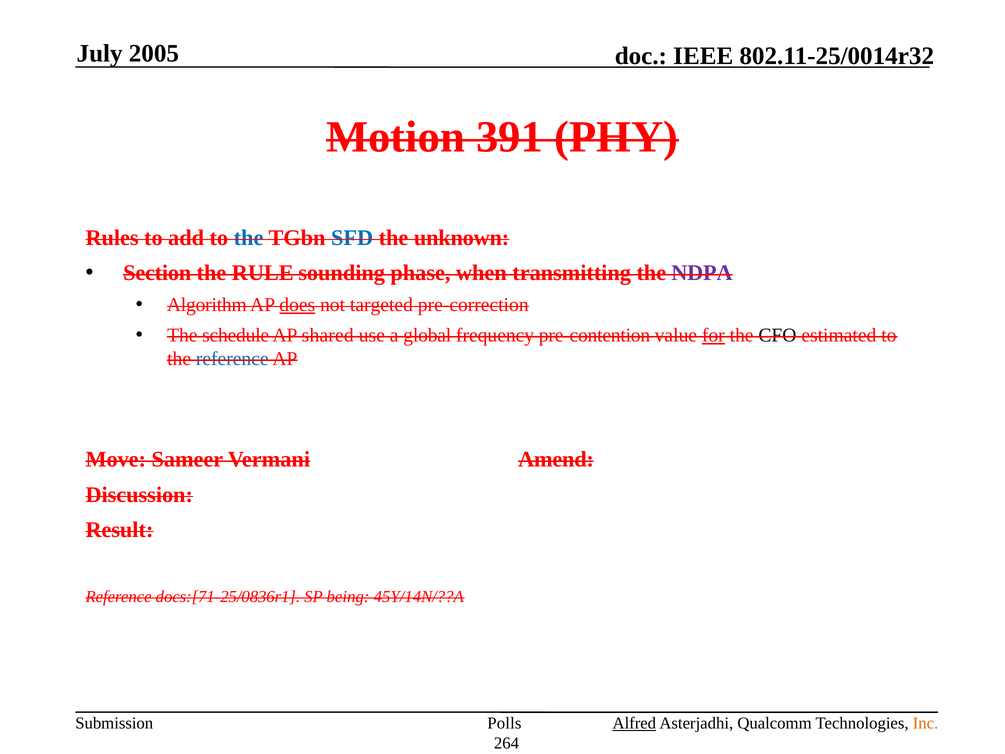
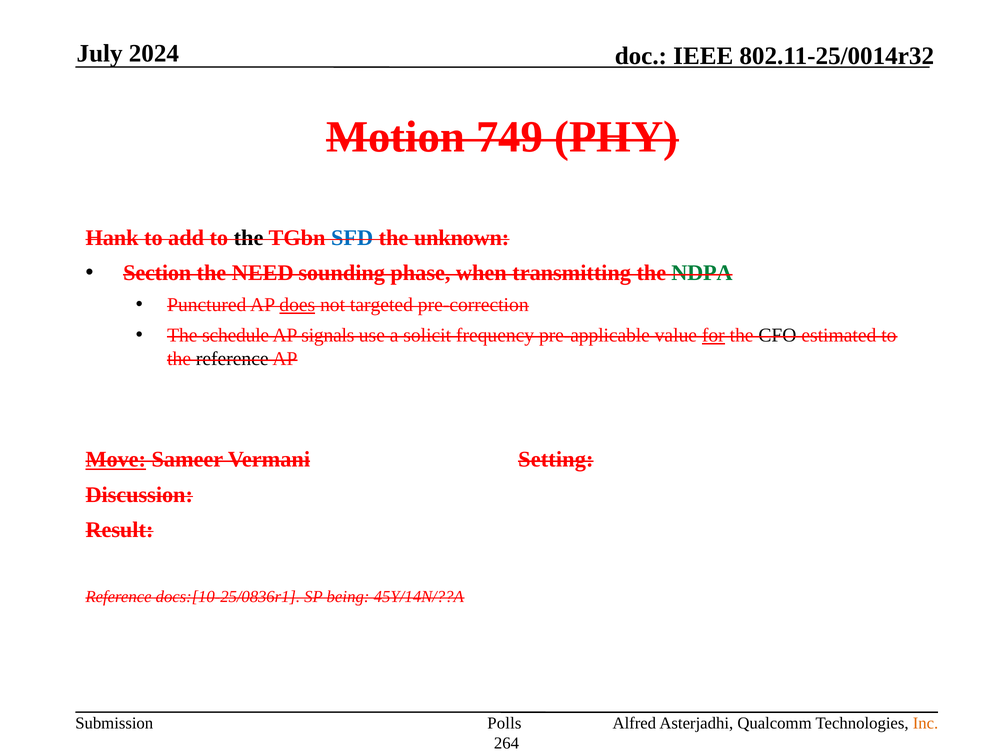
2005: 2005 -> 2024 (154, 53)
391: 391 -> 749 (510, 137)
Rules: Rules -> Hank (112, 238)
the colour: blue -> black (249, 238)
RULE: RULE -> NEED (263, 273)
NDPA colour: purple -> green (702, 273)
Algorithm: Algorithm -> Punctured (207, 305)
shared: shared -> signals (328, 335)
global: global -> solicit (427, 335)
pre-contention: pre-contention -> pre-applicable (594, 335)
reference colour: blue -> black (232, 359)
Move underline: none -> present (116, 459)
Amend: Amend -> Setting (556, 459)
docs:[71-25/0836r1: docs:[71-25/0836r1 -> docs:[10-25/0836r1 (228, 596)
Alfred underline: present -> none (634, 723)
